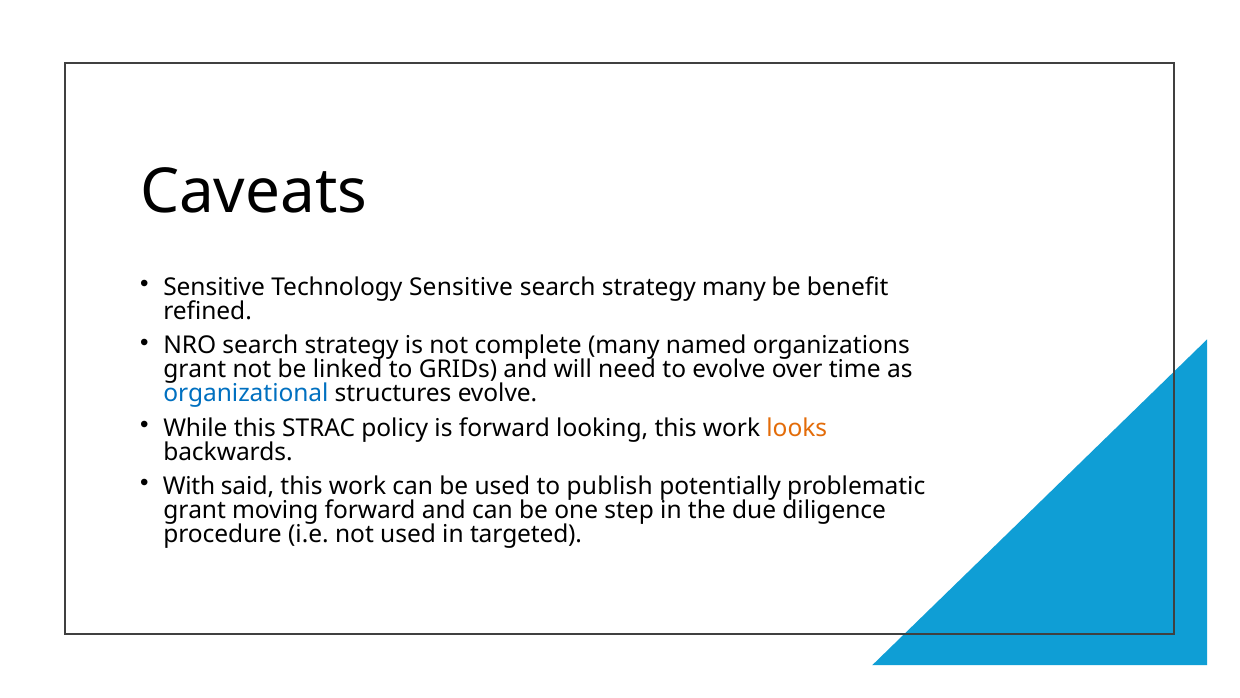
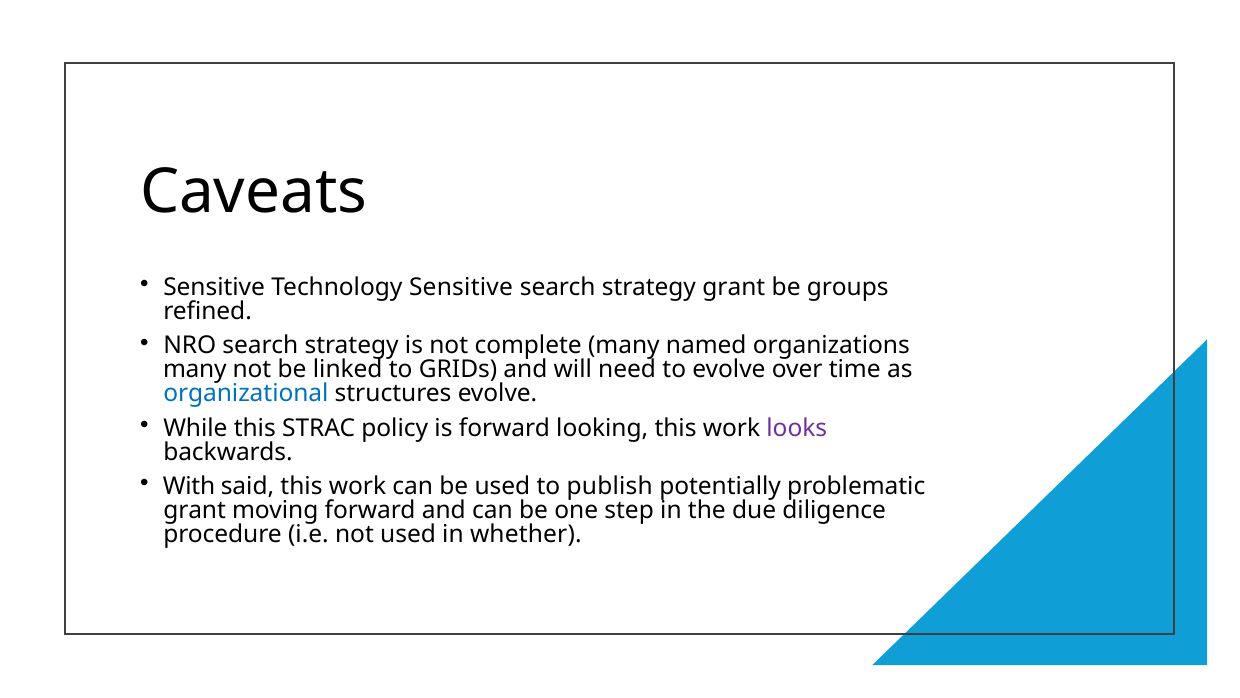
strategy many: many -> grant (734, 287)
benefit: benefit -> groups (848, 287)
grant: grant -> many (195, 369)
looks colour: orange -> purple (797, 428)
targeted: targeted -> whether (526, 534)
